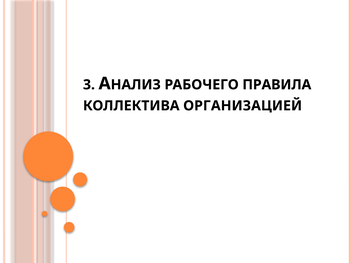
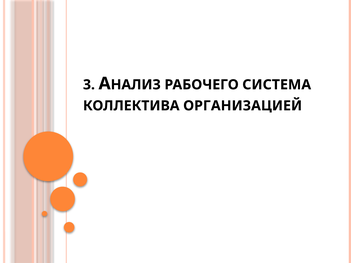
ПРАВИЛА: ПРАВИЛА -> СИСТЕМА (277, 85)
